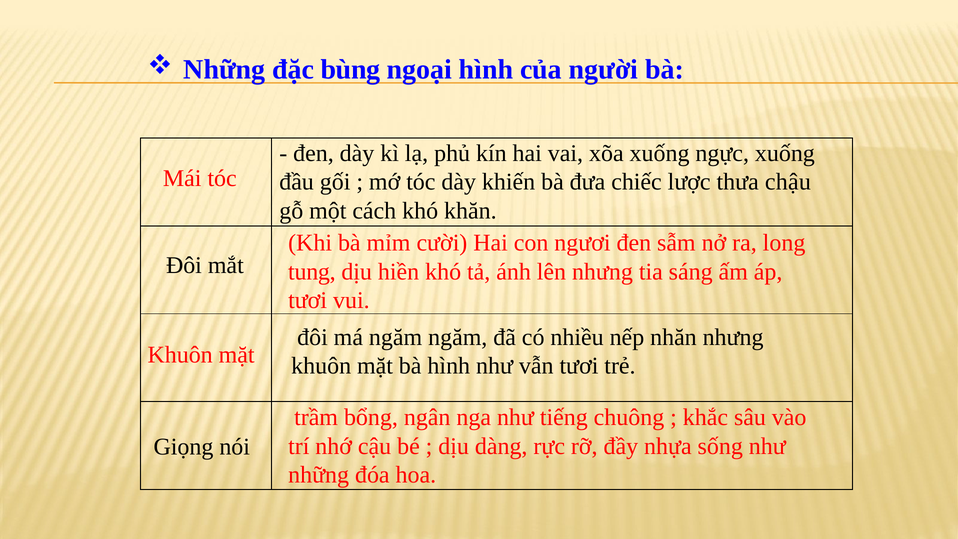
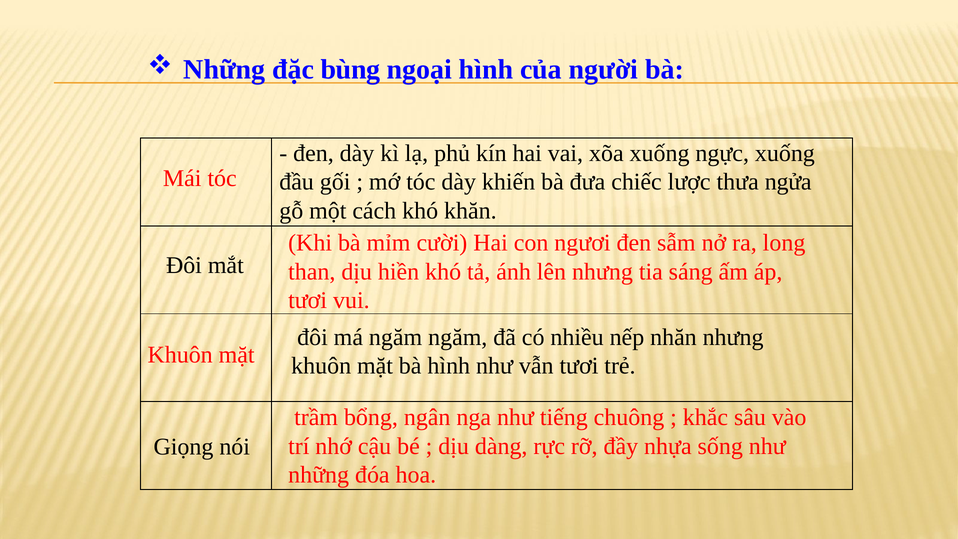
chậu: chậu -> ngửa (788, 182)
tung: tung -> than (312, 272)
